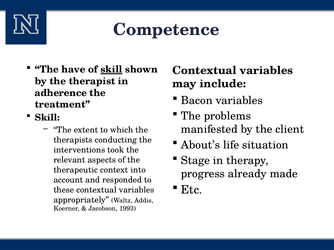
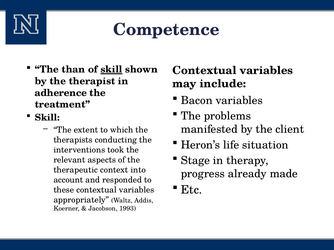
have: have -> than (73, 70)
About’s: About’s -> Heron’s (201, 145)
